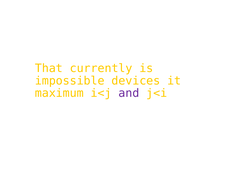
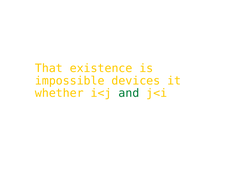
currently: currently -> existence (101, 68)
maximum: maximum -> whether (59, 93)
and colour: purple -> green (129, 93)
